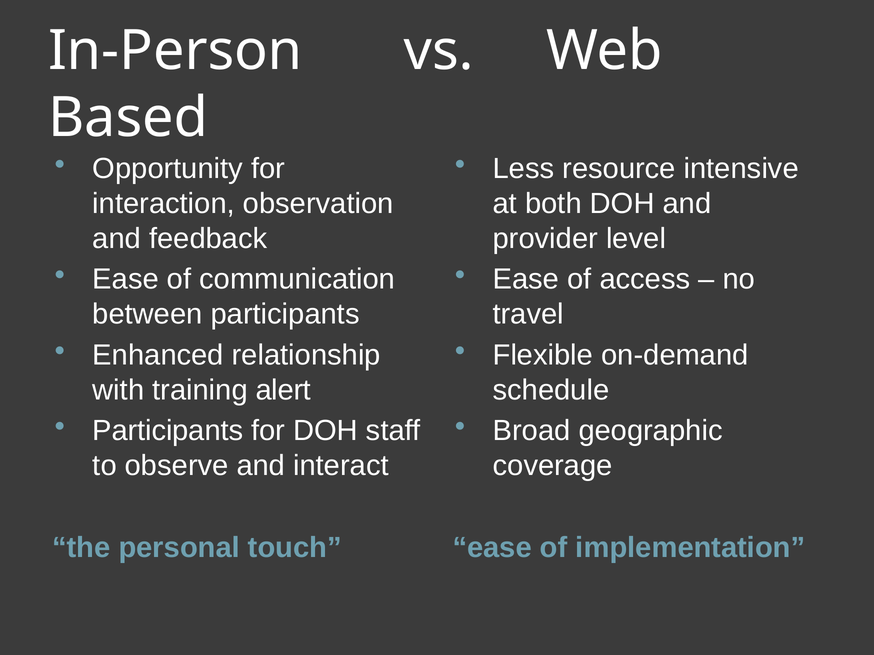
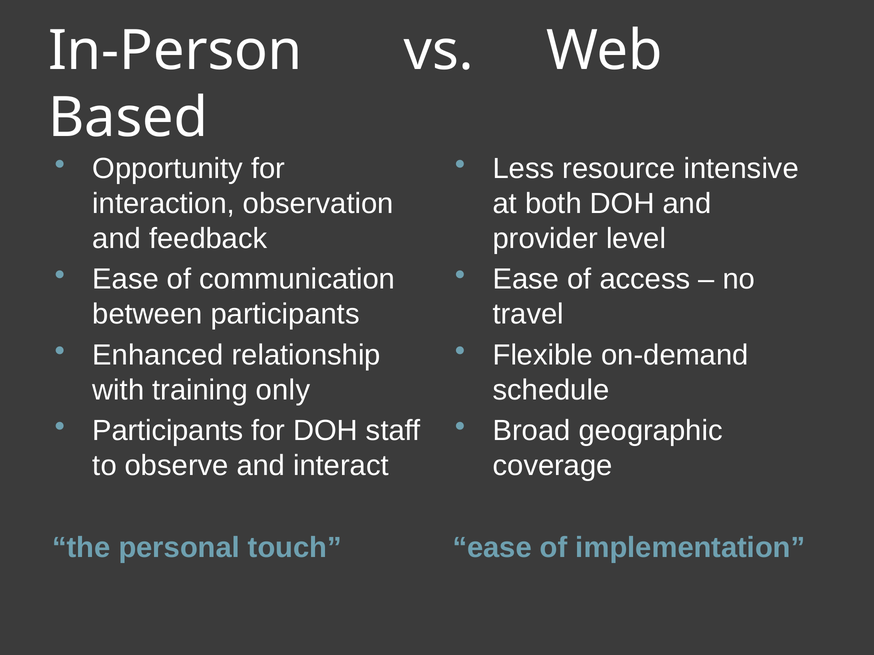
alert: alert -> only (283, 390)
